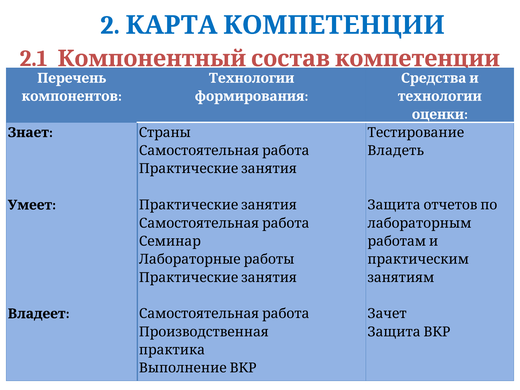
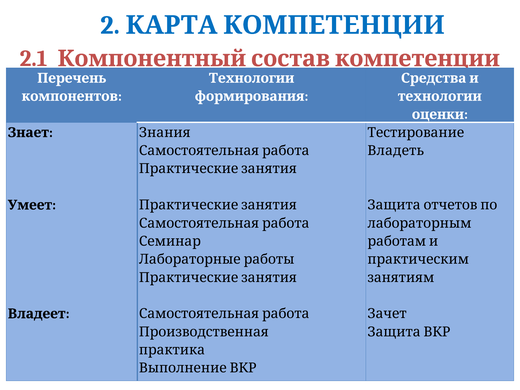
Страны: Страны -> Знания (165, 133)
